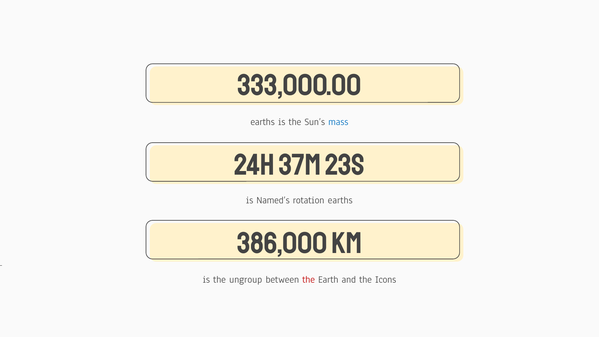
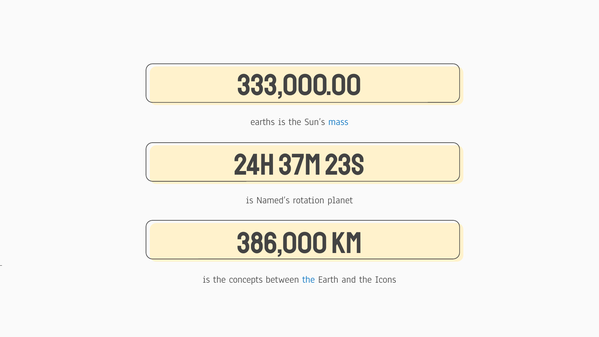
rotation earths: earths -> planet (340, 200)
ungroup: ungroup -> concepts (246, 279)
the colour: red -> blue (309, 279)
